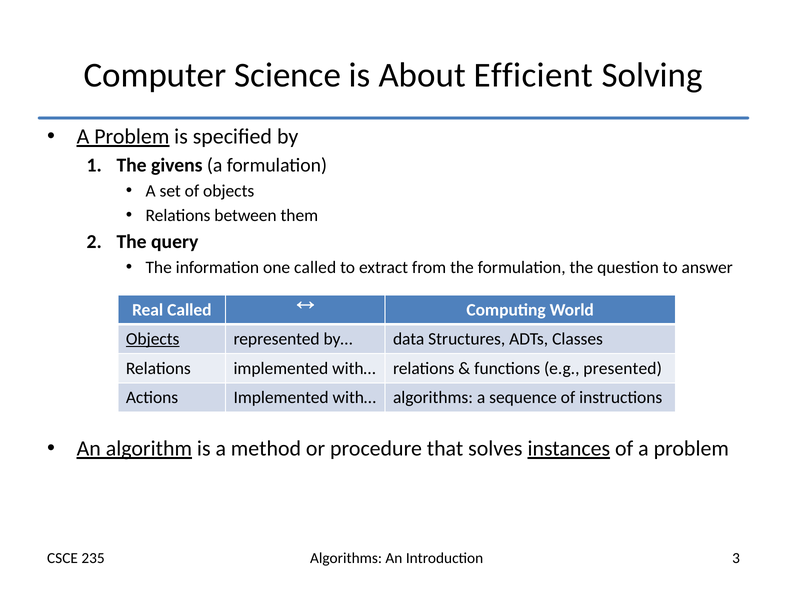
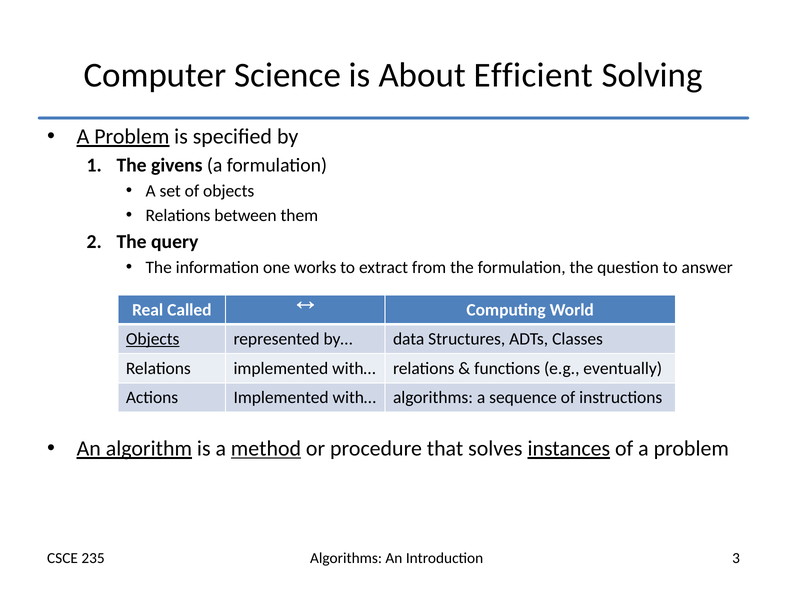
one called: called -> works (315, 267)
presented: presented -> eventually (623, 369)
method underline: none -> present (266, 449)
